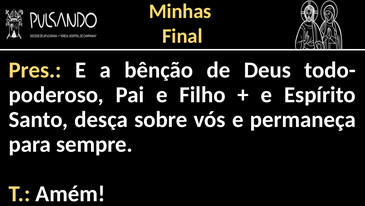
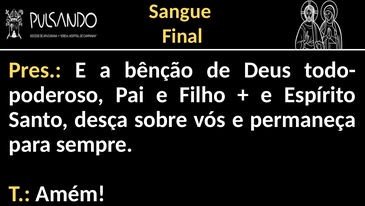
Minhas: Minhas -> Sangue (180, 11)
